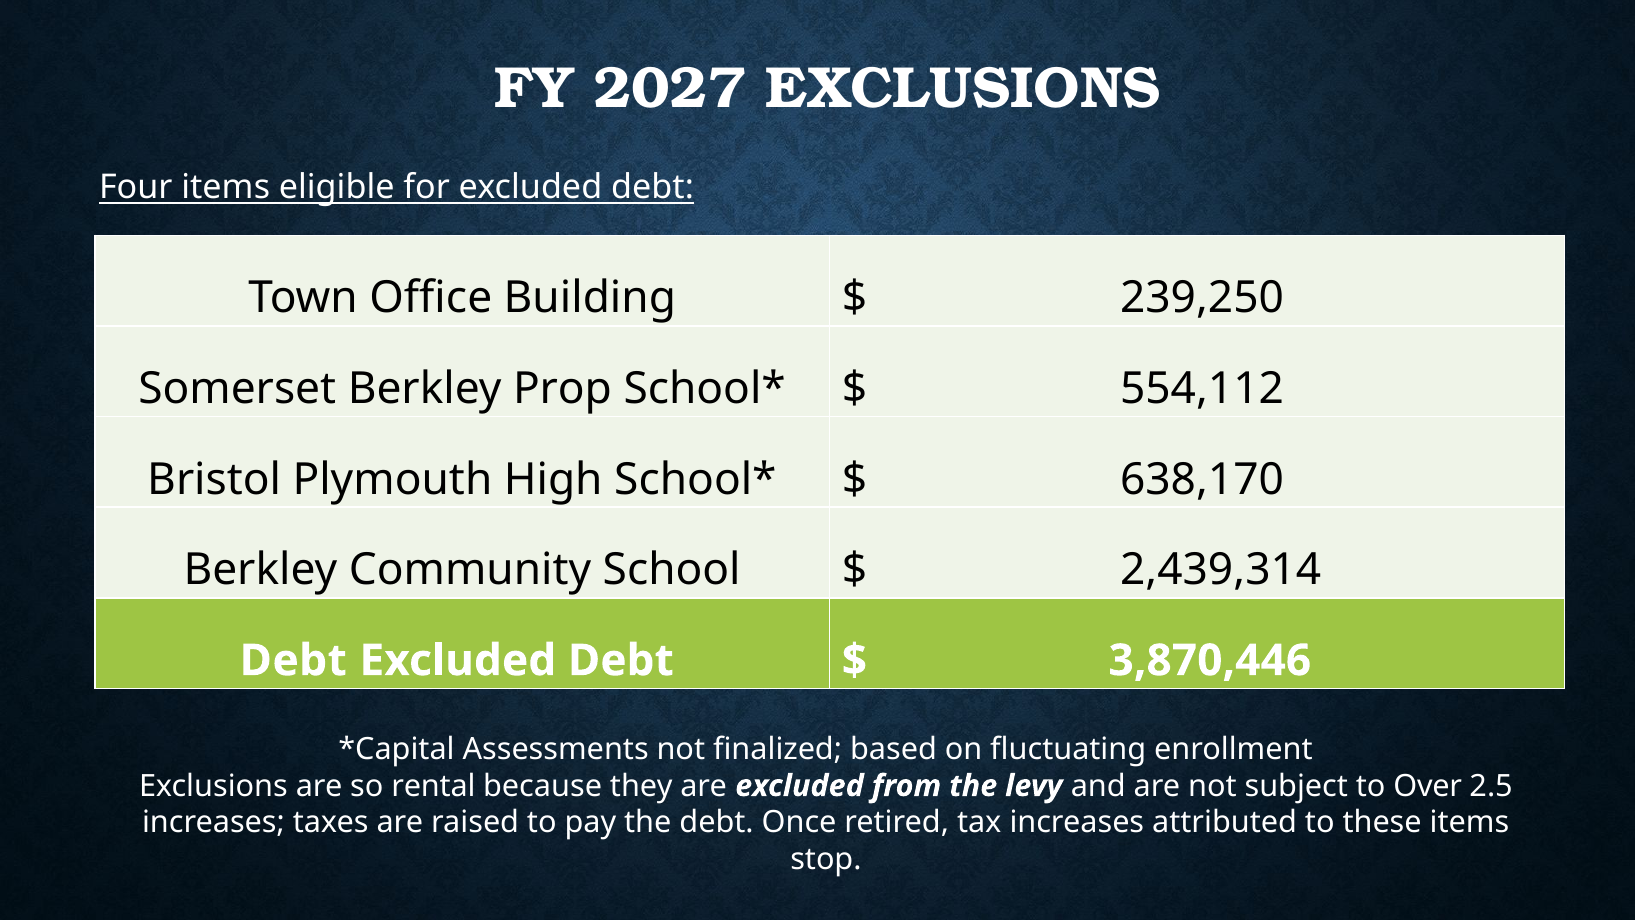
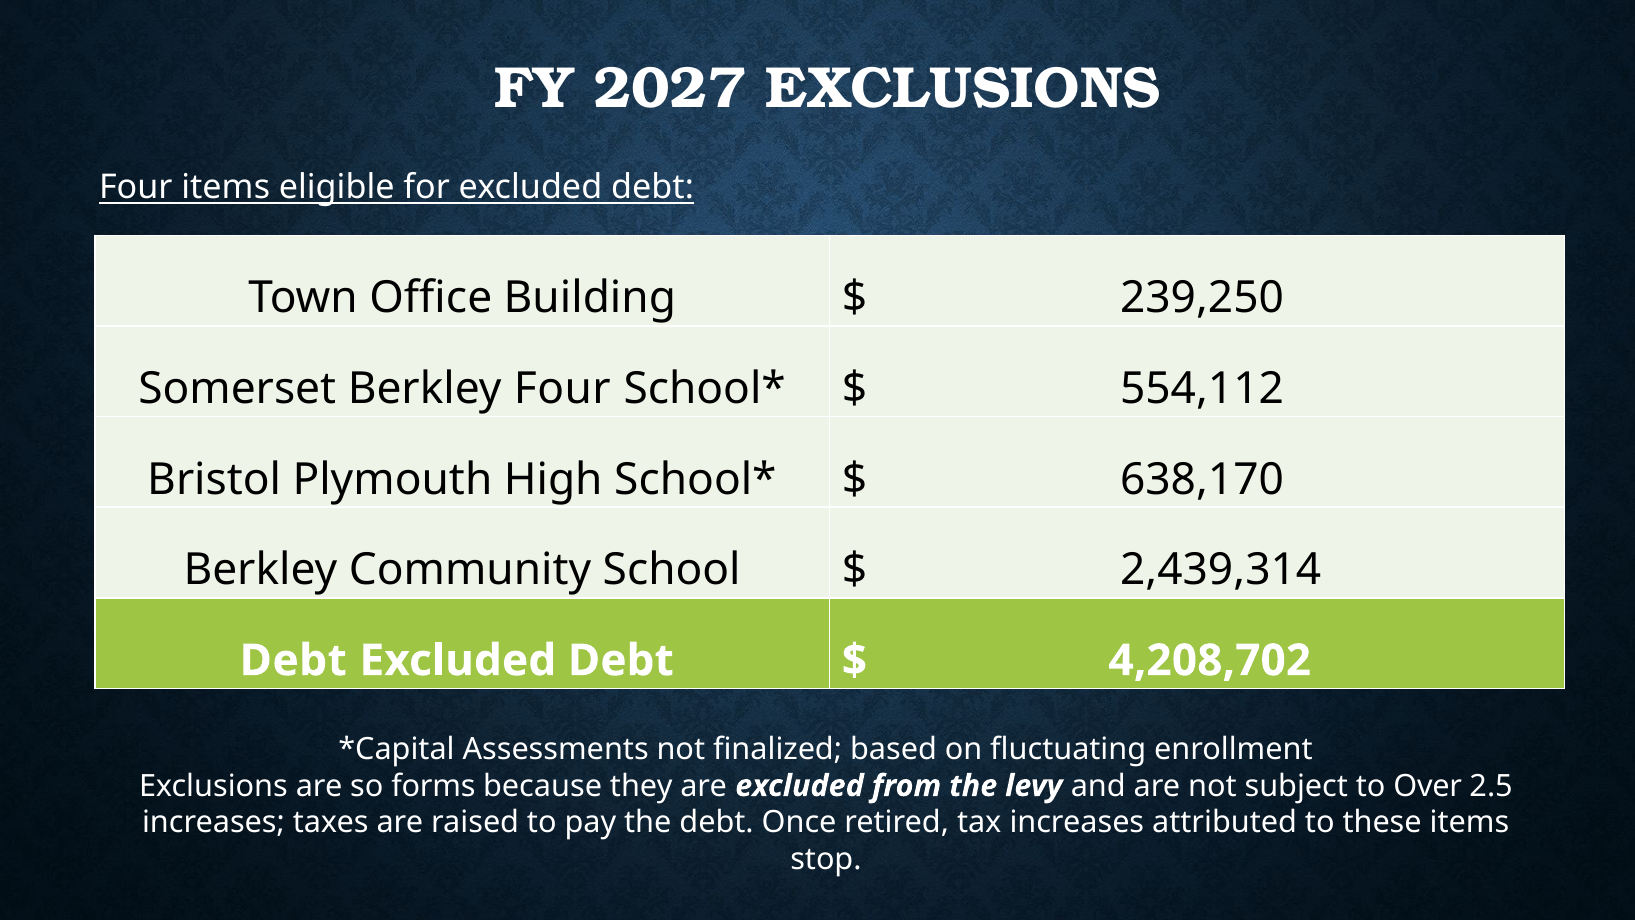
Berkley Prop: Prop -> Four (562, 389)
3,870,446: 3,870,446 -> 4,208,702 (1210, 660)
rental: rental -> forms (433, 786)
